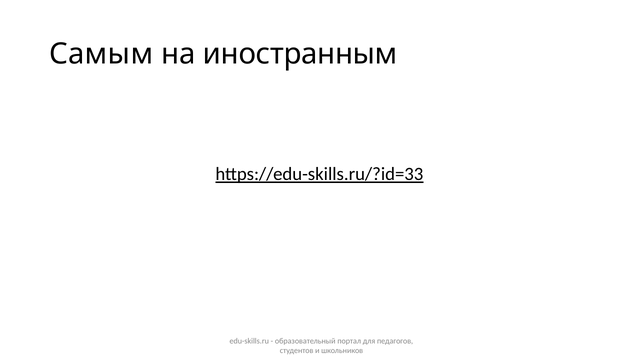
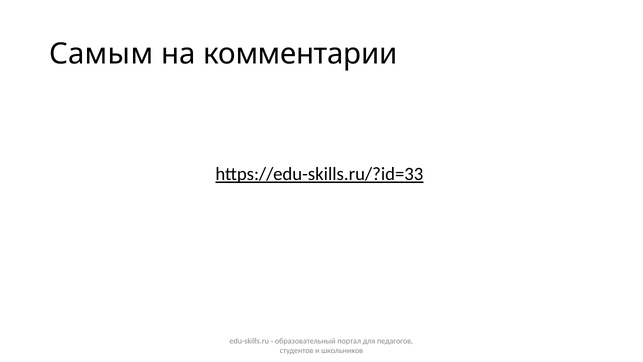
иностранным: иностранным -> комментарии (300, 54)
